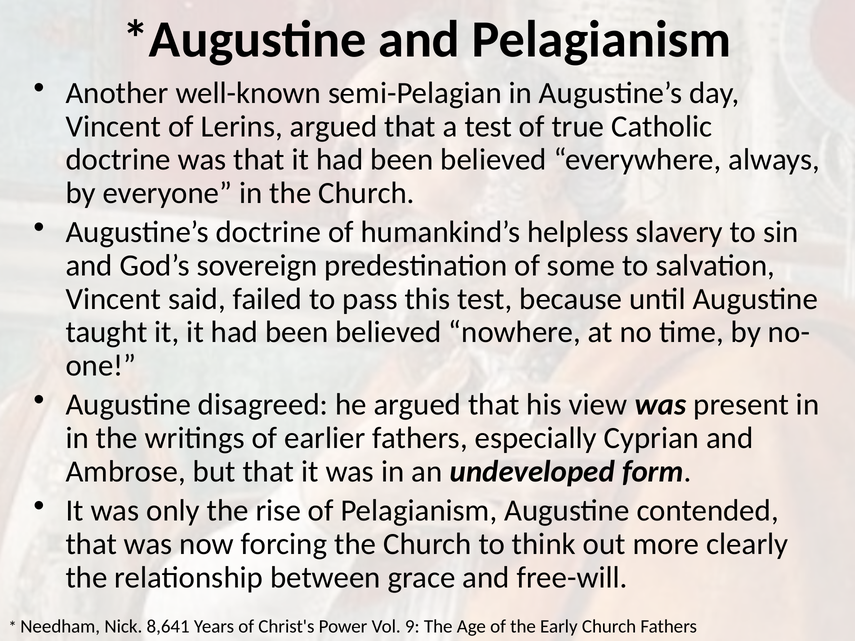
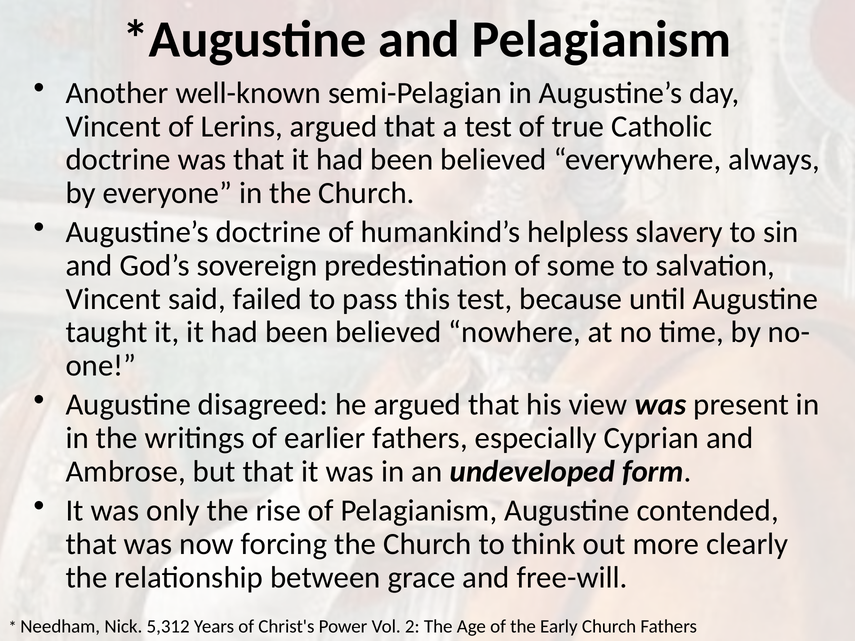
8,641: 8,641 -> 5,312 (168, 627)
9: 9 -> 2 (412, 627)
